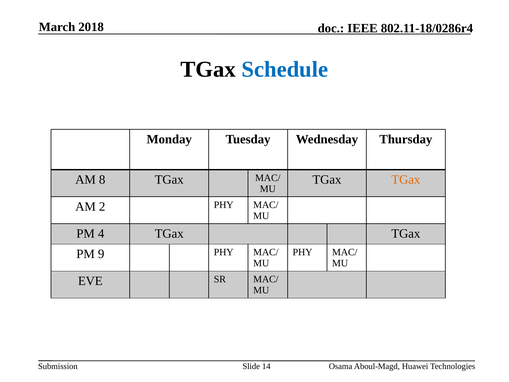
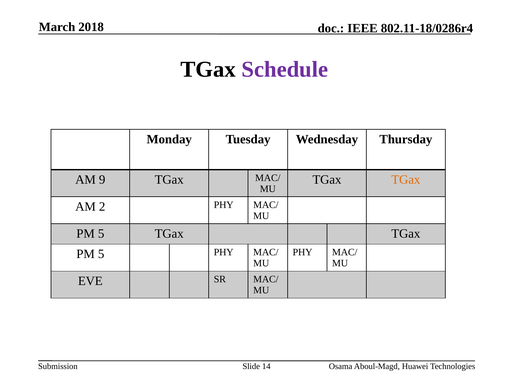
Schedule colour: blue -> purple (285, 69)
8: 8 -> 9 (102, 179)
4: 4 -> 5 (101, 233)
9: 9 -> 5 (101, 254)
